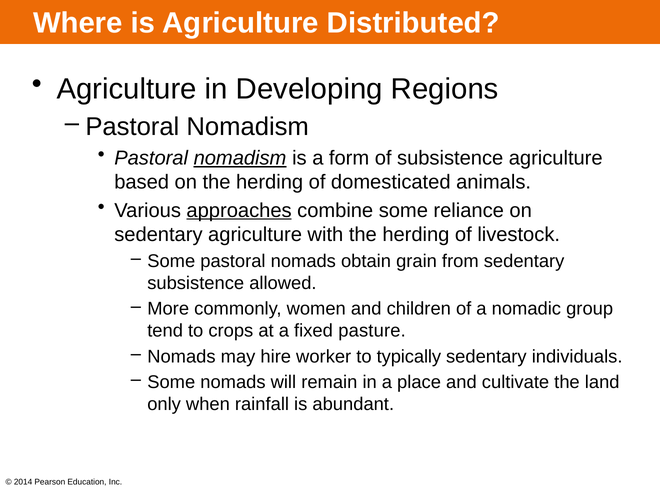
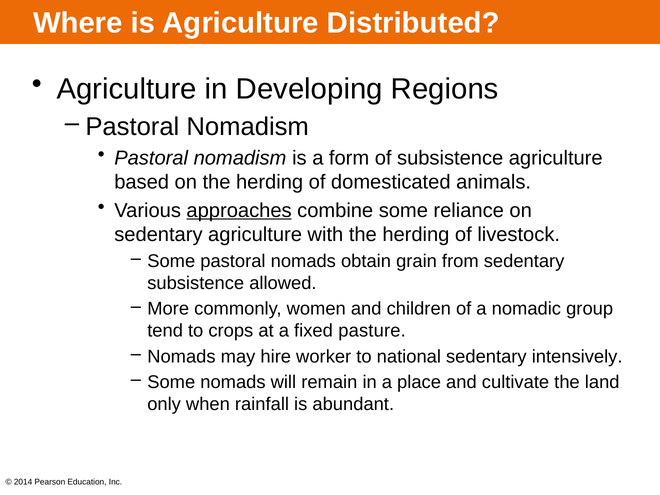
nomadism underline: present -> none (240, 158)
typically: typically -> national (409, 357)
individuals: individuals -> intensively (577, 357)
